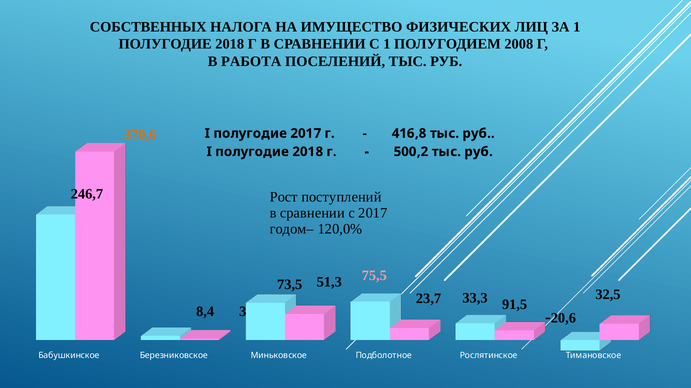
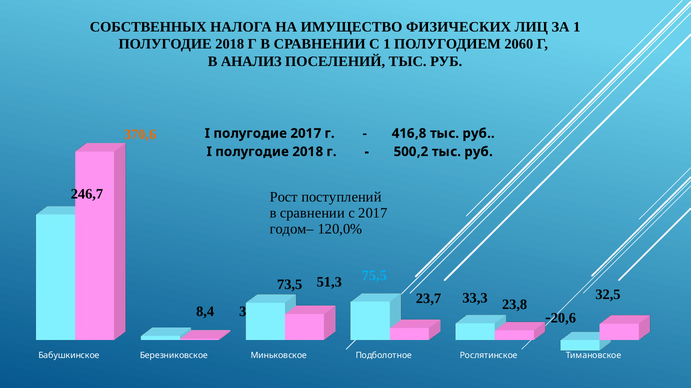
2008: 2008 -> 2060 (519, 44)
РАБОТА: РАБОТА -> АНАЛИЗ (251, 62)
75,5 colour: pink -> light blue (374, 276)
91,5: 91,5 -> 23,8 (515, 305)
